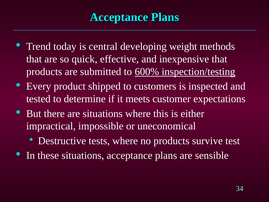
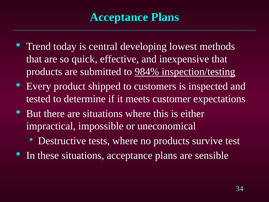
weight: weight -> lowest (183, 46)
600%: 600% -> 984% (147, 72)
